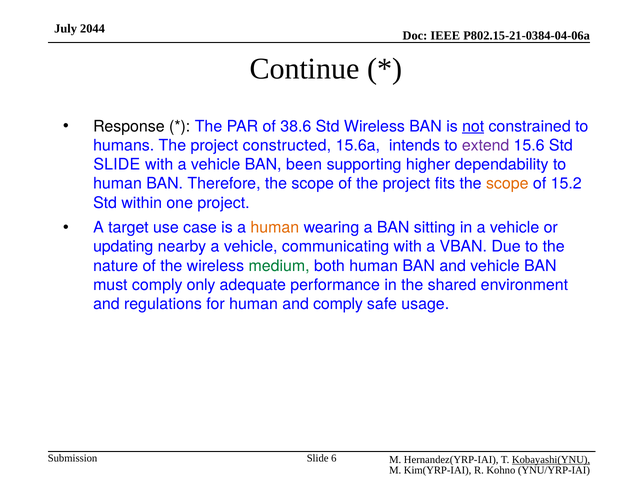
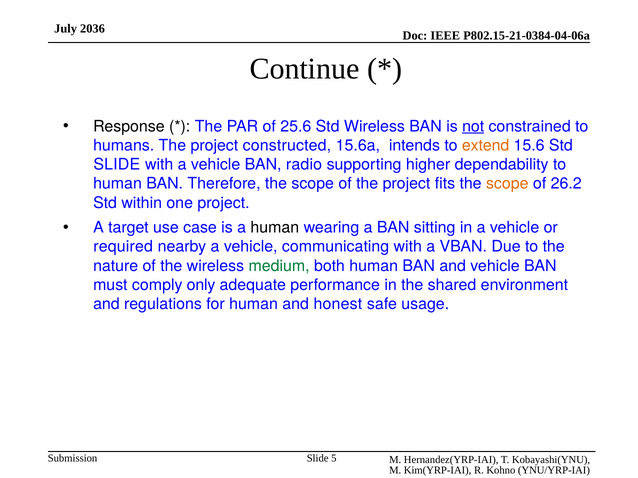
2044: 2044 -> 2036 (92, 28)
38.6: 38.6 -> 25.6 (296, 126)
extend colour: purple -> orange (486, 146)
been: been -> radio (304, 165)
15.2: 15.2 -> 26.2 (566, 184)
human colour: orange -> black (275, 228)
updating: updating -> required (123, 247)
and comply: comply -> honest (338, 304)
Kobayashi(YNU underline: present -> none (551, 460)
6: 6 -> 5 (334, 459)
